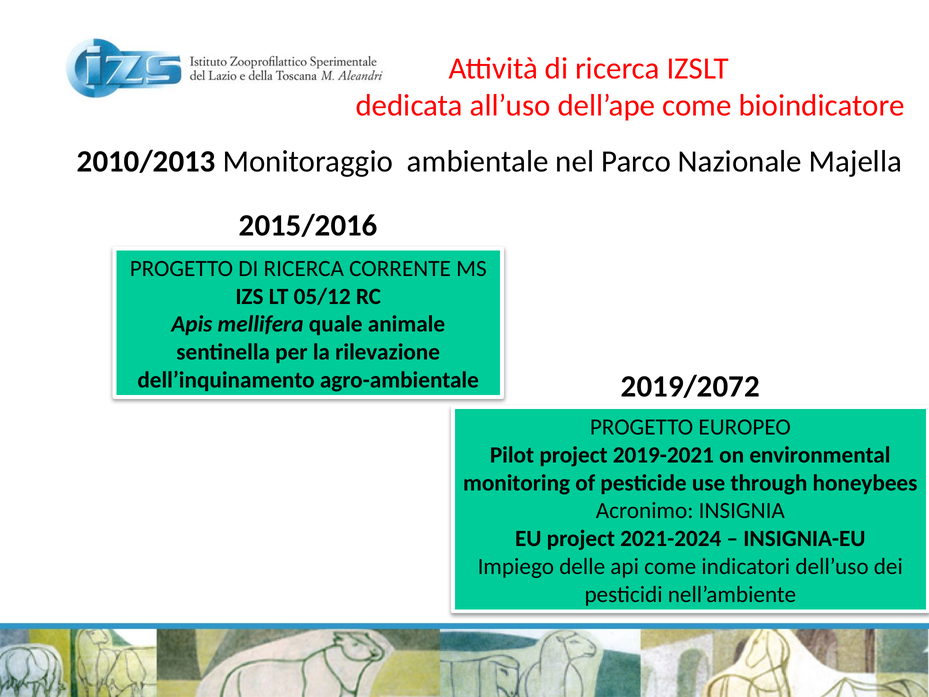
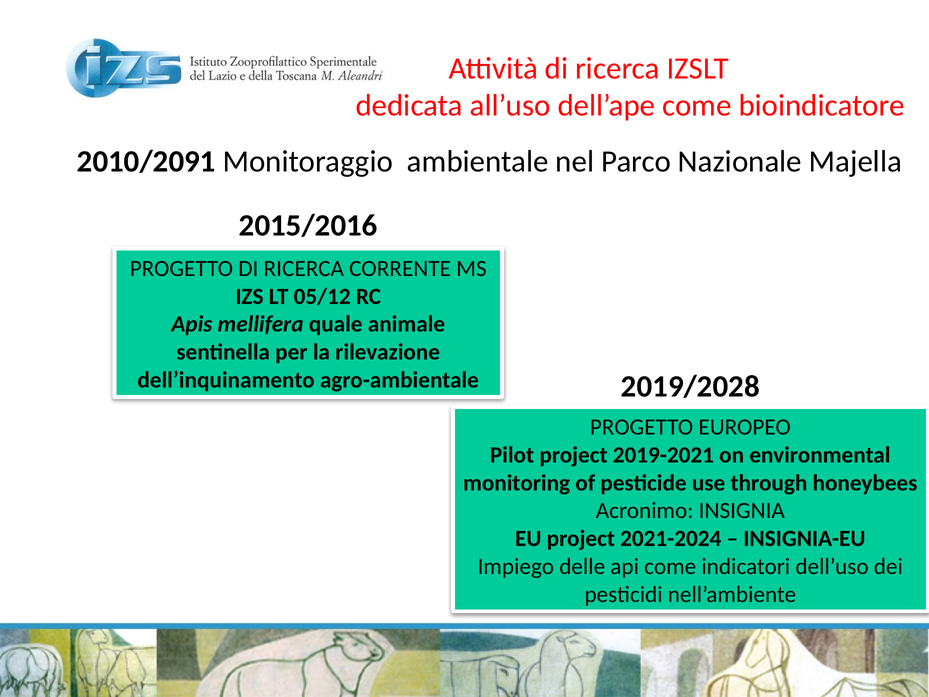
2010/2013: 2010/2013 -> 2010/2091 (146, 161)
2019/2072: 2019/2072 -> 2019/2028 (690, 386)
